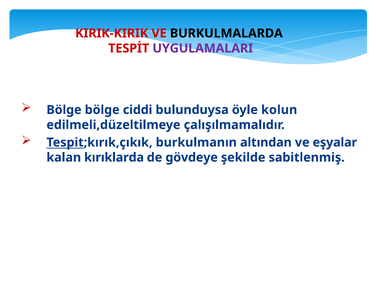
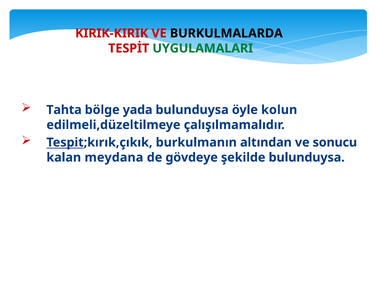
UYGULAMALARI colour: purple -> green (203, 48)
Bölge: Bölge -> Tahta (64, 110)
ciddi: ciddi -> yada (138, 110)
eşyalar: eşyalar -> sonucu (335, 142)
kırıklarda: kırıklarda -> meydana (114, 157)
şekilde sabitlenmiş: sabitlenmiş -> bulunduysa (307, 157)
